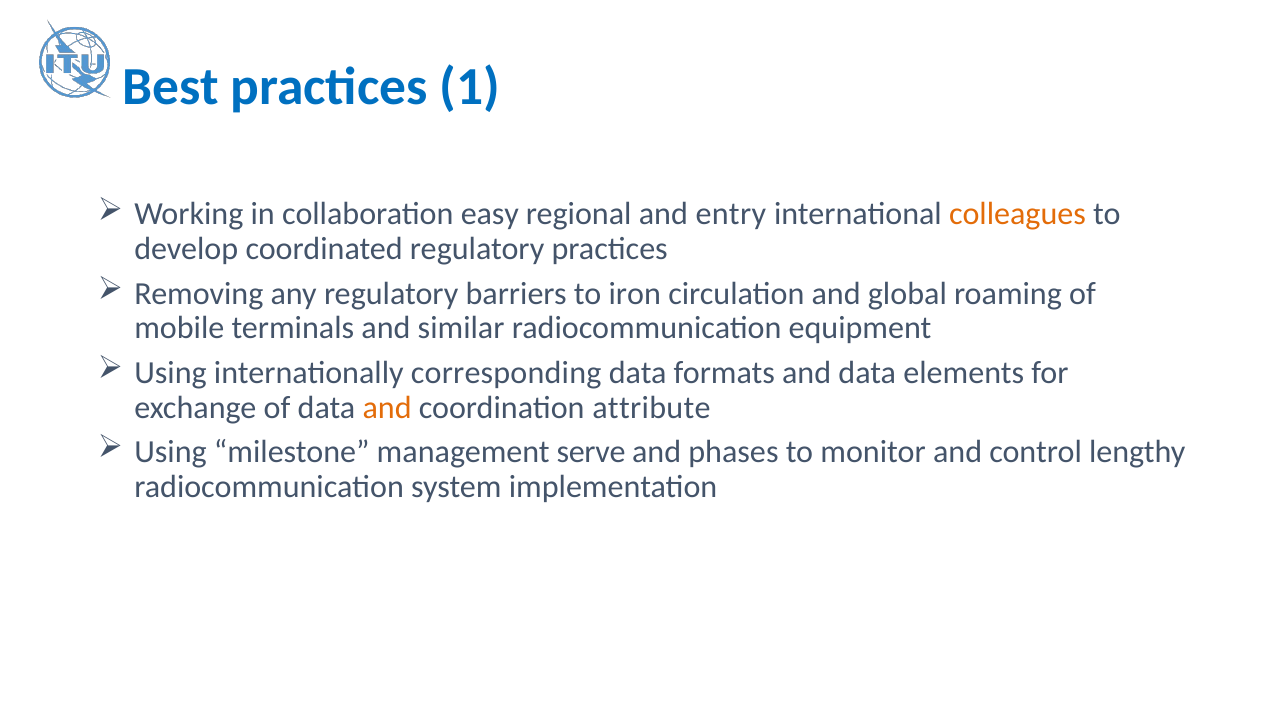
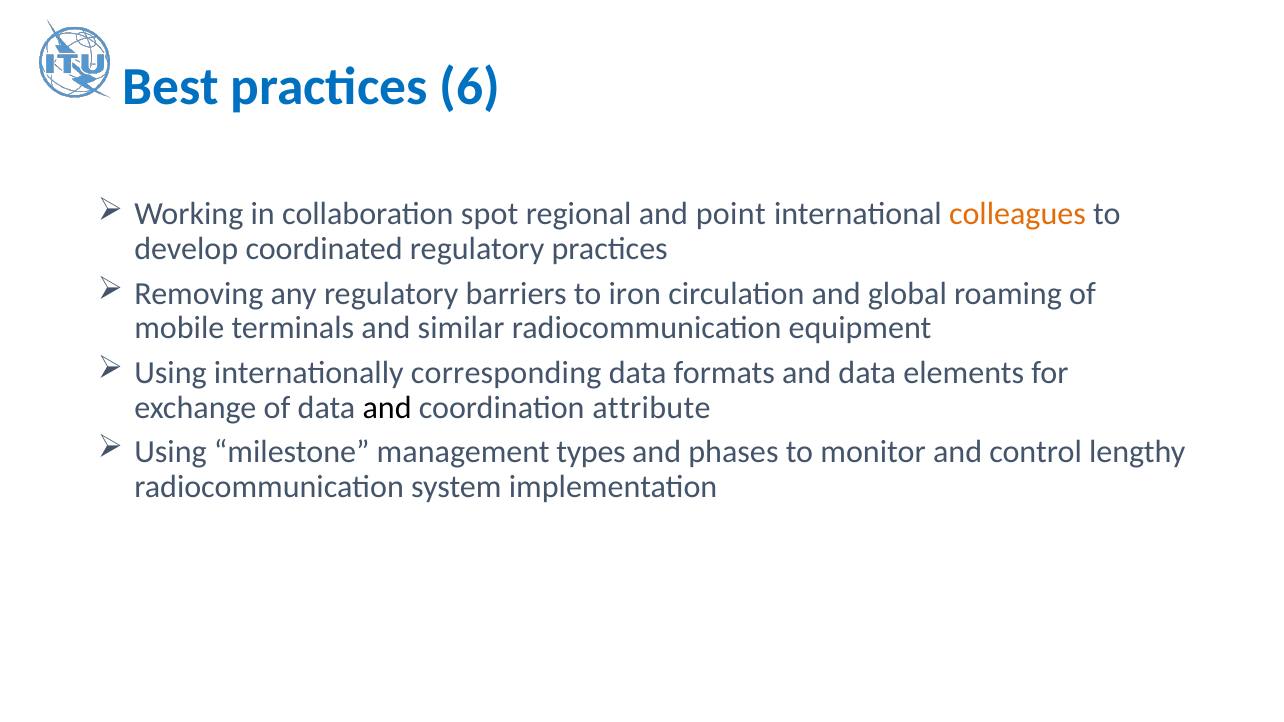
1: 1 -> 6 (470, 87)
easy: easy -> spot (490, 214)
entry: entry -> point (731, 214)
and colour: orange -> black (387, 408)
serve: serve -> types (591, 452)
